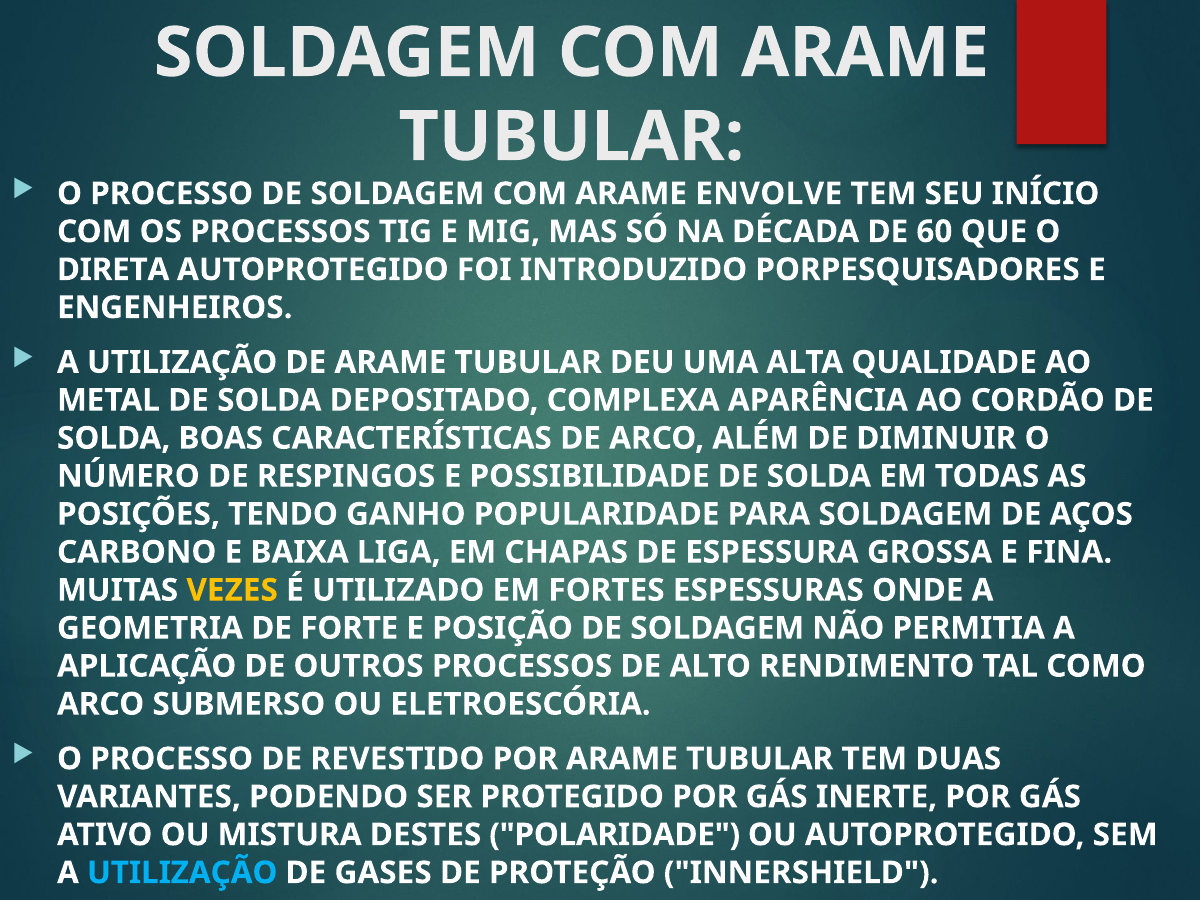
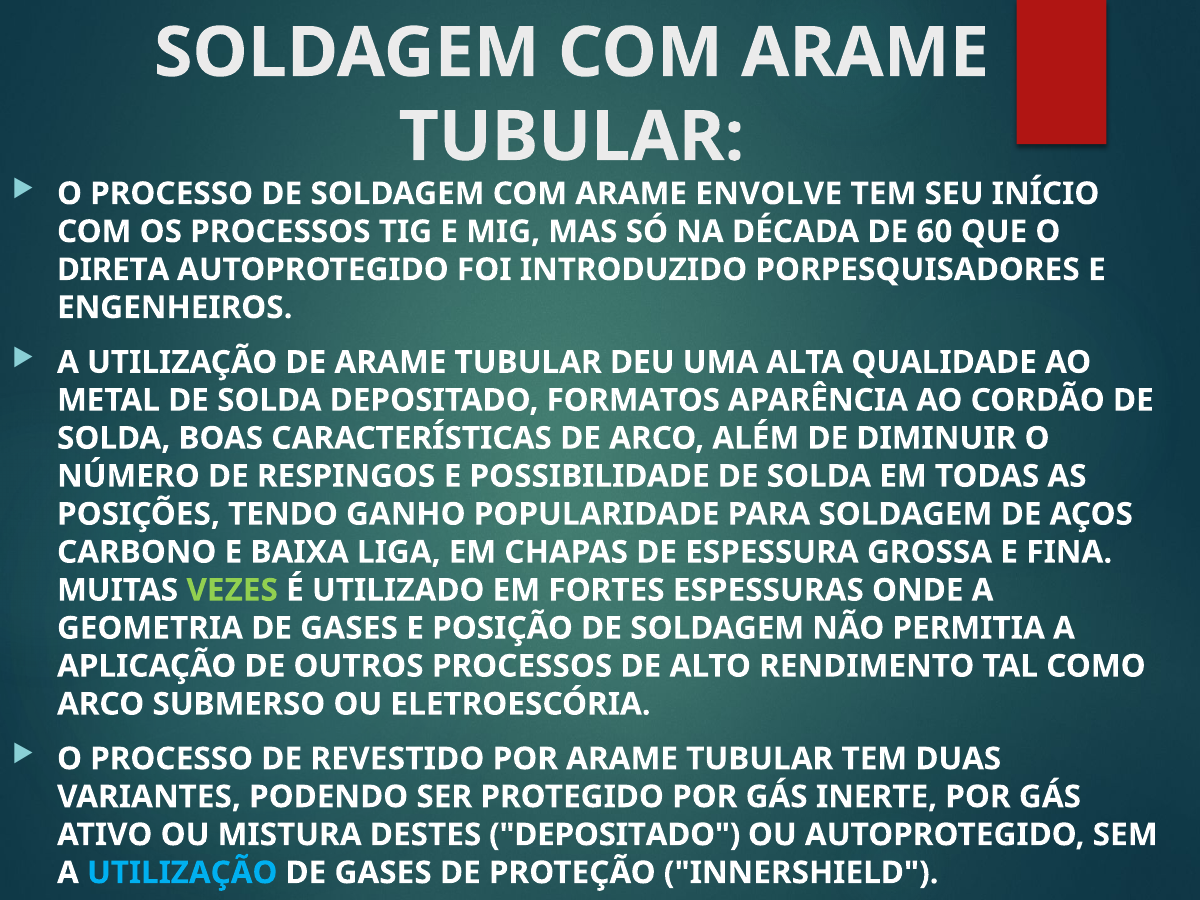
COMPLEXA: COMPLEXA -> FORMATOS (633, 400)
VEZES colour: yellow -> light green (232, 590)
GEOMETRIA DE FORTE: FORTE -> GASES (349, 628)
DESTES POLARIDADE: POLARIDADE -> DEPOSITADO (615, 835)
